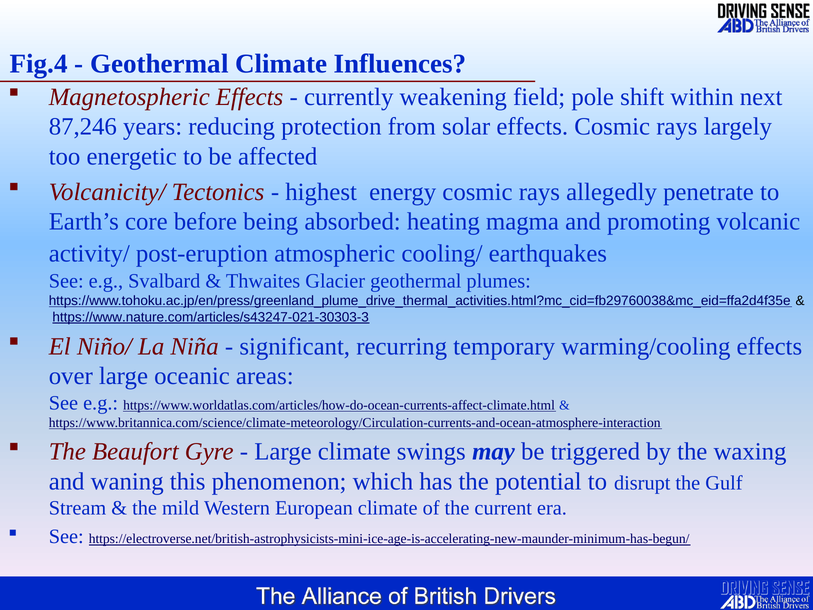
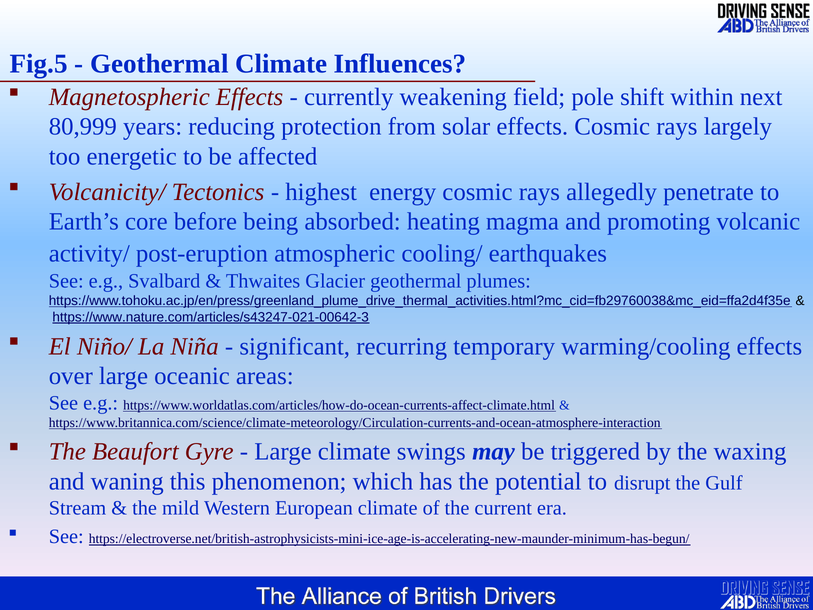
Fig.4: Fig.4 -> Fig.5 (39, 64)
87,246: 87,246 -> 80,999 (83, 127)
https://www.nature.com/articles/s43247-021-30303-3: https://www.nature.com/articles/s43247-021-30303-3 -> https://www.nature.com/articles/s43247-021-00642-3 (211, 317)
